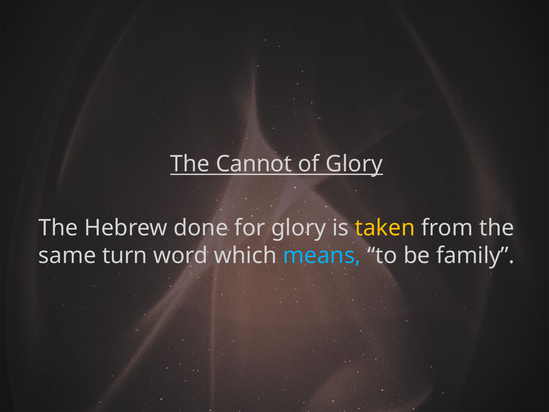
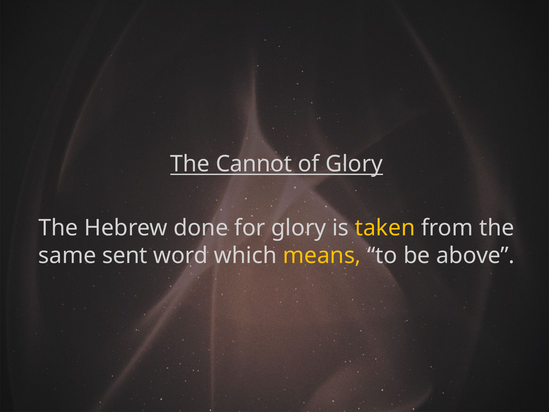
turn: turn -> sent (125, 255)
means colour: light blue -> yellow (322, 255)
family: family -> above (475, 255)
